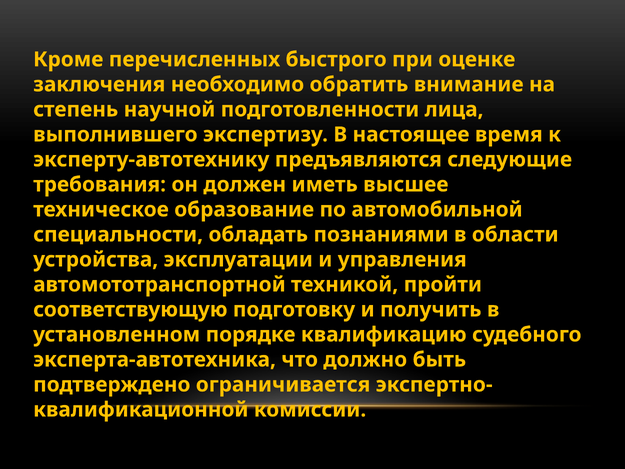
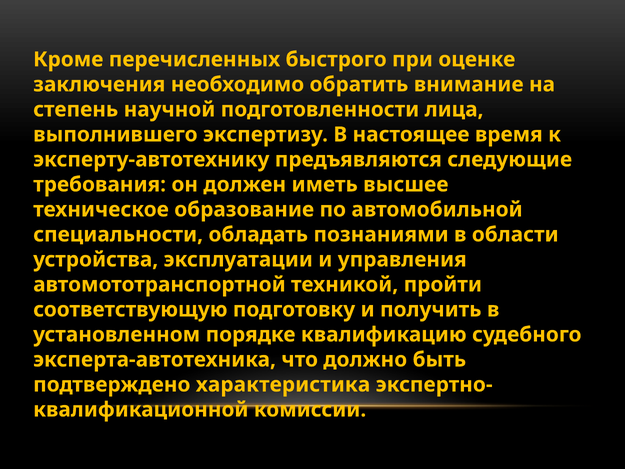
ограничивается: ограничивается -> характеристика (283, 384)
